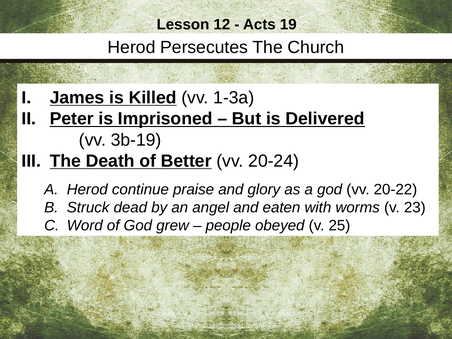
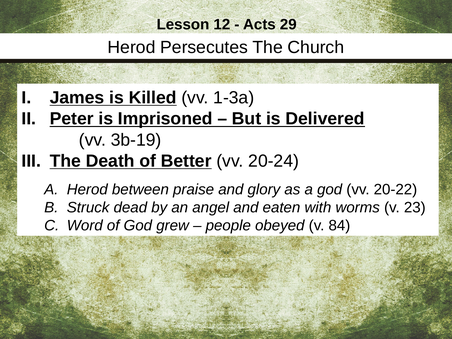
19: 19 -> 29 (288, 25)
continue: continue -> between (140, 189)
25: 25 -> 84 (339, 226)
